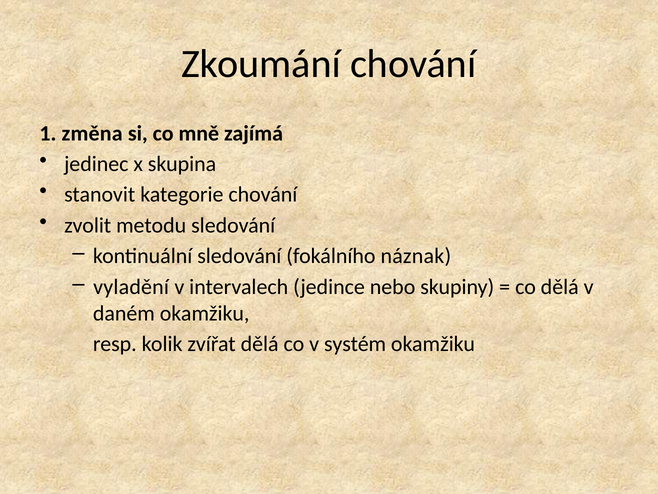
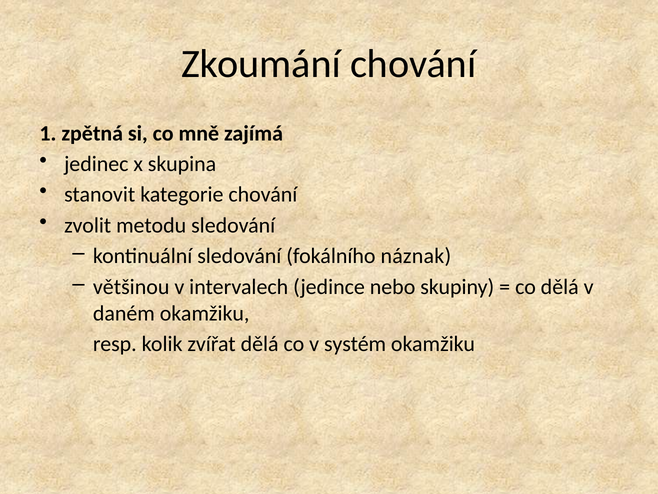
změna: změna -> zpětná (92, 133)
vyladění: vyladění -> většinou (131, 287)
